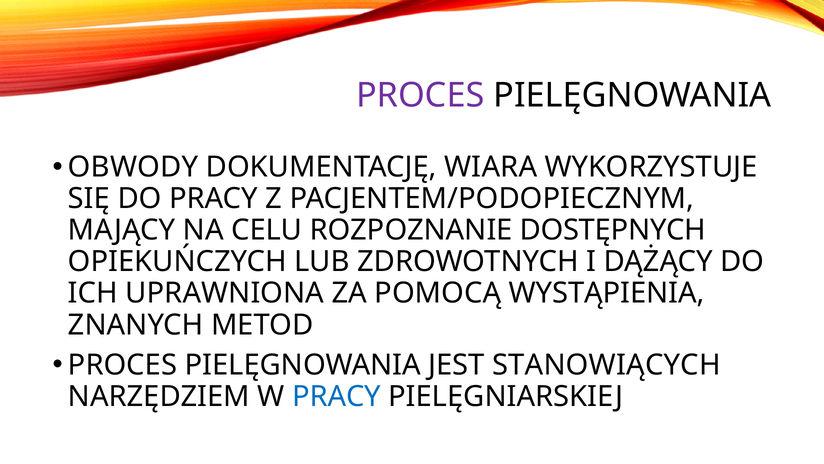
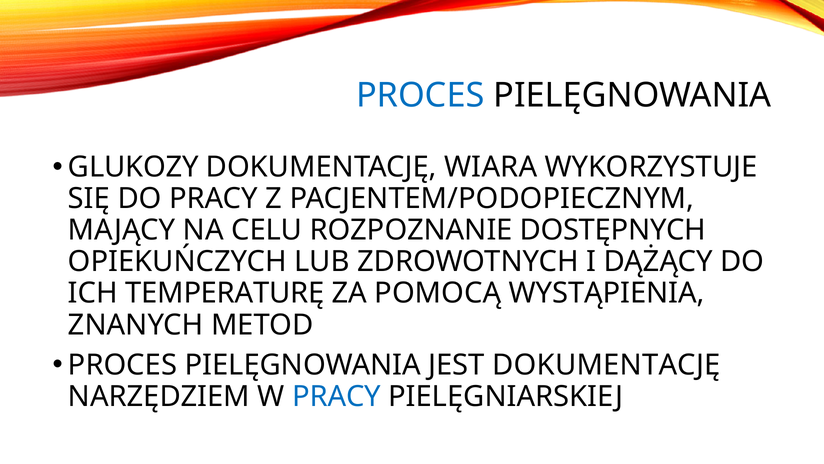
PROCES colour: purple -> blue (420, 95)
OBWODY: OBWODY -> GLUKOZY (133, 167)
UPRAWNIONA: UPRAWNIONA -> TEMPERATURĘ (225, 293)
JEST STANOWIĄCYCH: STANOWIĄCYCH -> DOKUMENTACJĘ (606, 365)
